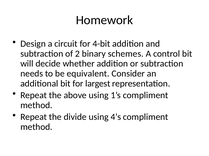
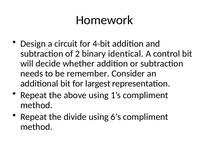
schemes: schemes -> identical (126, 54)
equivalent: equivalent -> remember (88, 74)
4’s: 4’s -> 6’s (116, 117)
